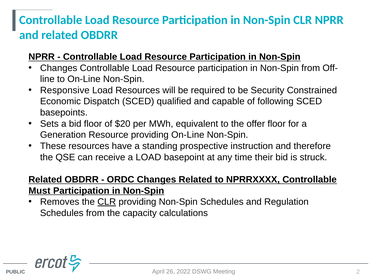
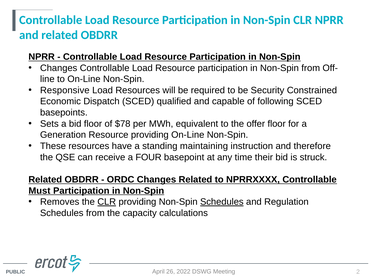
$20: $20 -> $78 (123, 124)
prospective: prospective -> maintaining (204, 146)
a LOAD: LOAD -> FOUR (149, 157)
Schedules underline: none -> present (222, 202)
